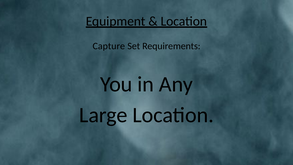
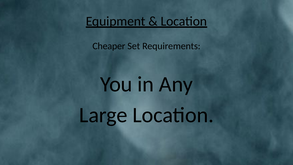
Capture: Capture -> Cheaper (109, 46)
